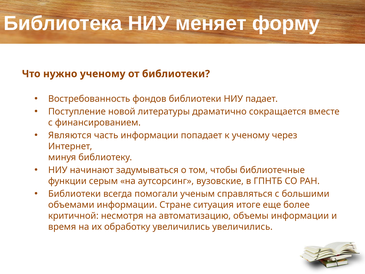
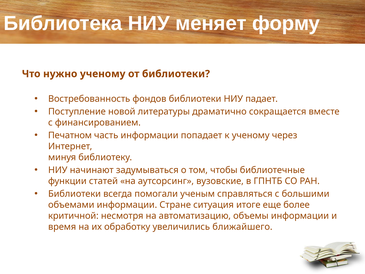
Являются: Являются -> Печатном (70, 135)
серым: серым -> статей (103, 181)
увеличились увеличились: увеличились -> ближайшего (242, 227)
